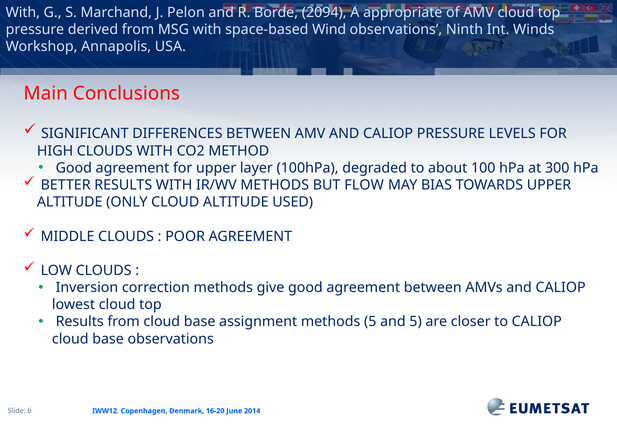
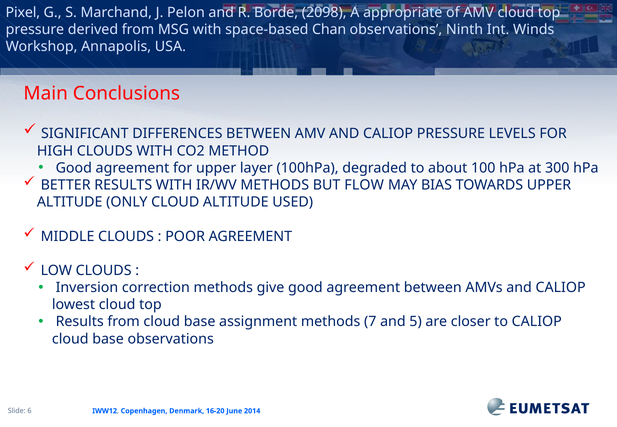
With: With -> Pixel (23, 12)
2094: 2094 -> 2098 (324, 12)
Wind: Wind -> Chan (329, 29)
methods 5: 5 -> 7 (370, 322)
